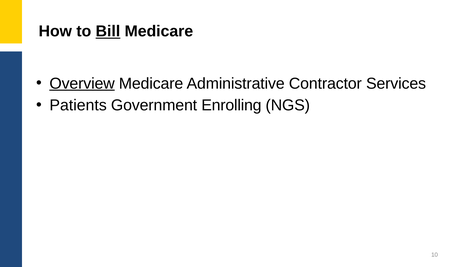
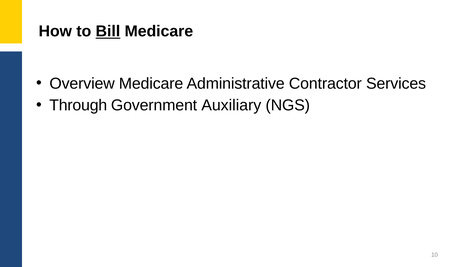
Overview underline: present -> none (82, 83)
Patients: Patients -> Through (78, 105)
Enrolling: Enrolling -> Auxiliary (231, 105)
